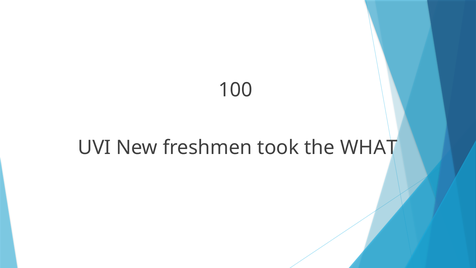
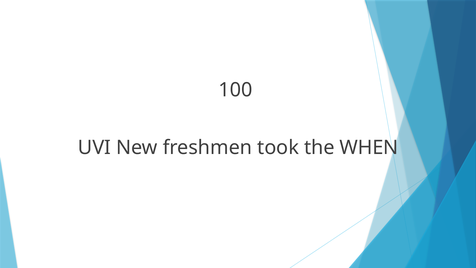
WHAT: WHAT -> WHEN (369, 147)
